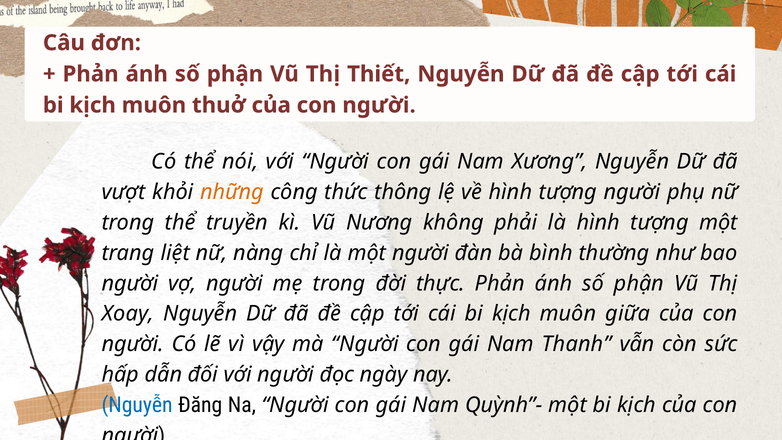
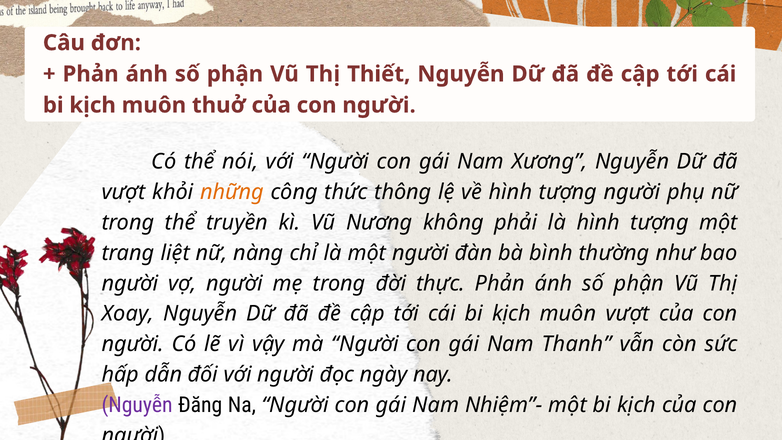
muôn giữa: giữa -> vượt (628, 314)
Nguyễn colour: blue -> purple (137, 405)
Quỳnh”-: Quỳnh”- -> Nhiệm”- (504, 405)
